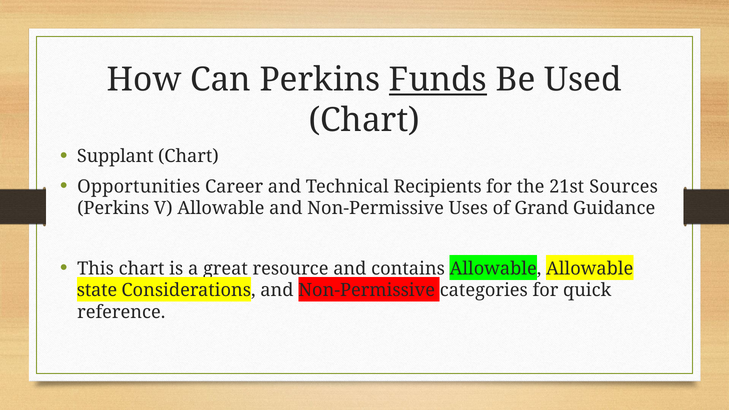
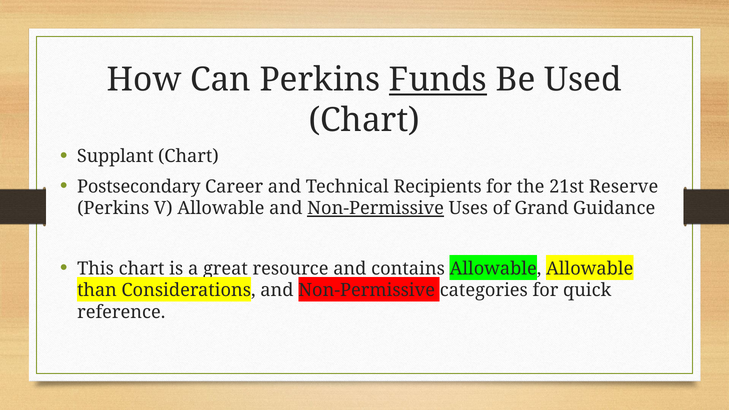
Opportunities: Opportunities -> Postsecondary (139, 187)
Sources: Sources -> Reserve (624, 187)
Non-Permissive underline: none -> present (376, 208)
state: state -> than (97, 290)
